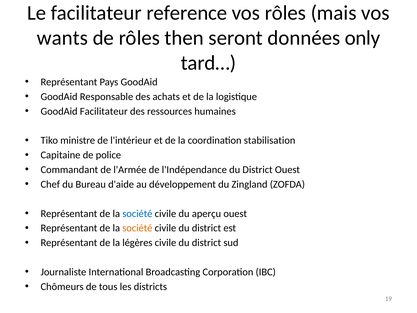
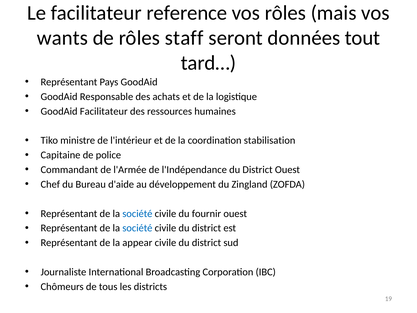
then: then -> staff (184, 38)
only: only -> tout (363, 38)
aperçu: aperçu -> fournir (206, 213)
société colour: orange -> blue (137, 228)
légères: légères -> appear (137, 243)
